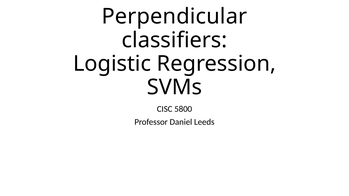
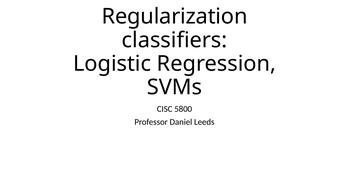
Perpendicular: Perpendicular -> Regularization (175, 17)
